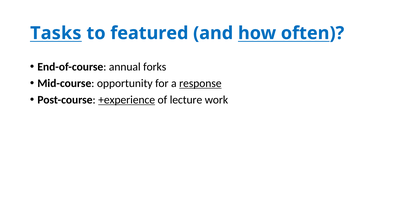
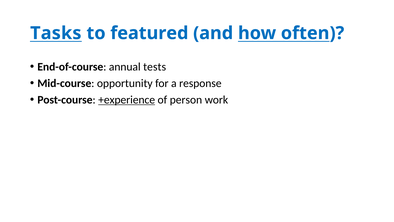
forks: forks -> tests (155, 67)
response underline: present -> none (200, 83)
lecture: lecture -> person (186, 100)
